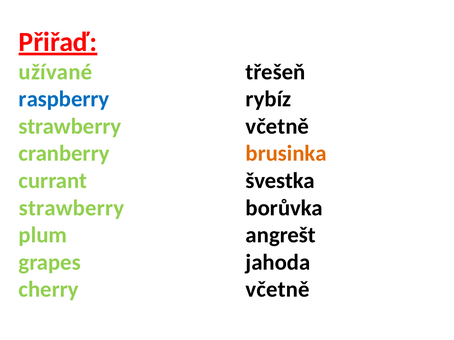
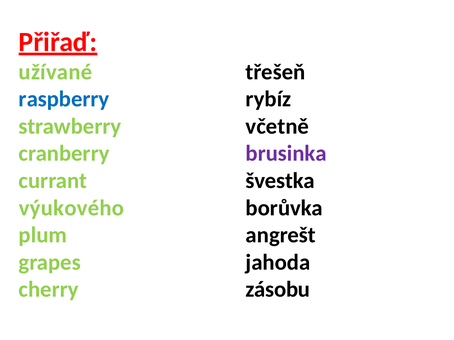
brusinka colour: orange -> purple (286, 154)
strawberry: strawberry -> výukového (72, 208)
cherry včetně: včetně -> zásobu (278, 290)
